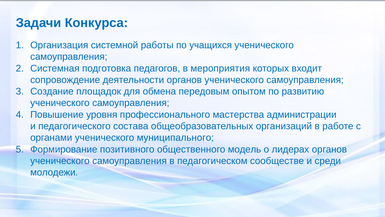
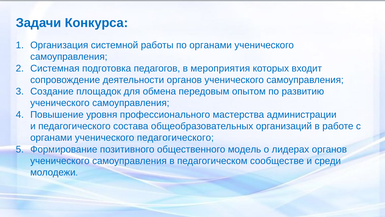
по учащихся: учащихся -> органами (211, 45)
ученического муниципального: муниципального -> педагогического (175, 138)
